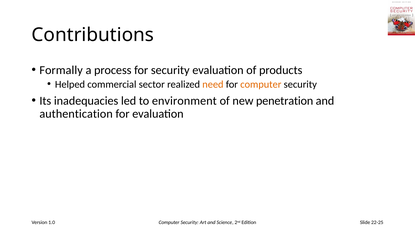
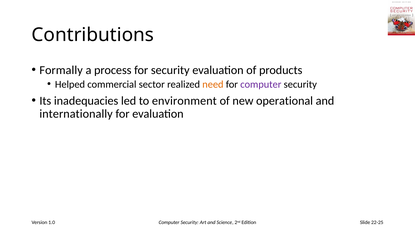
computer colour: orange -> purple (261, 84)
penetration: penetration -> operational (285, 101)
authentication: authentication -> internationally (76, 114)
